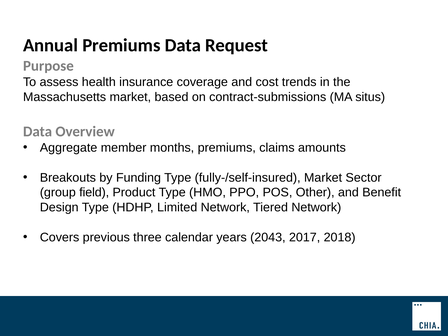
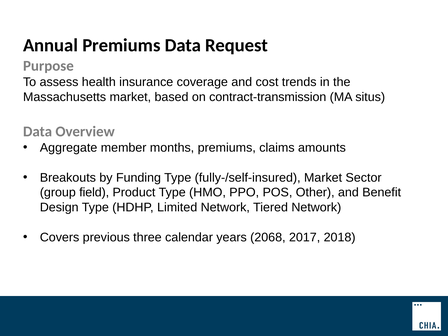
contract-submissions: contract-submissions -> contract-transmission (268, 97)
2043: 2043 -> 2068 (268, 237)
